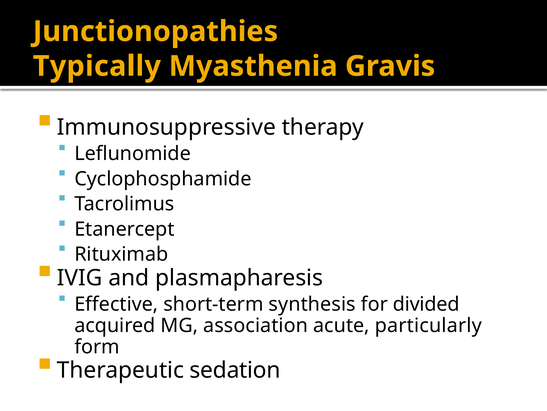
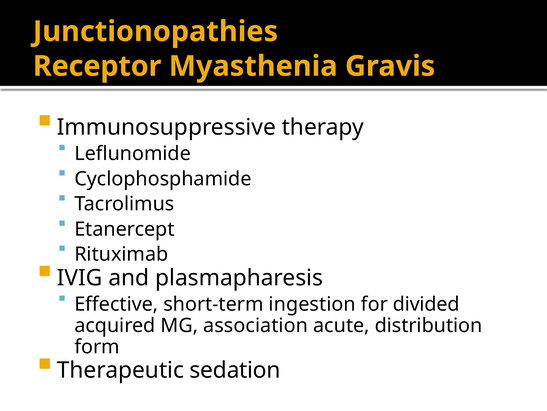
Typically: Typically -> Receptor (97, 66)
synthesis: synthesis -> ingestion (312, 304)
particularly: particularly -> distribution (429, 325)
